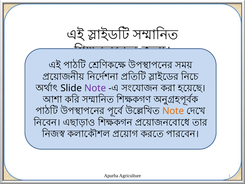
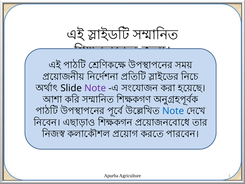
Note colour: orange -> blue (173, 111)
